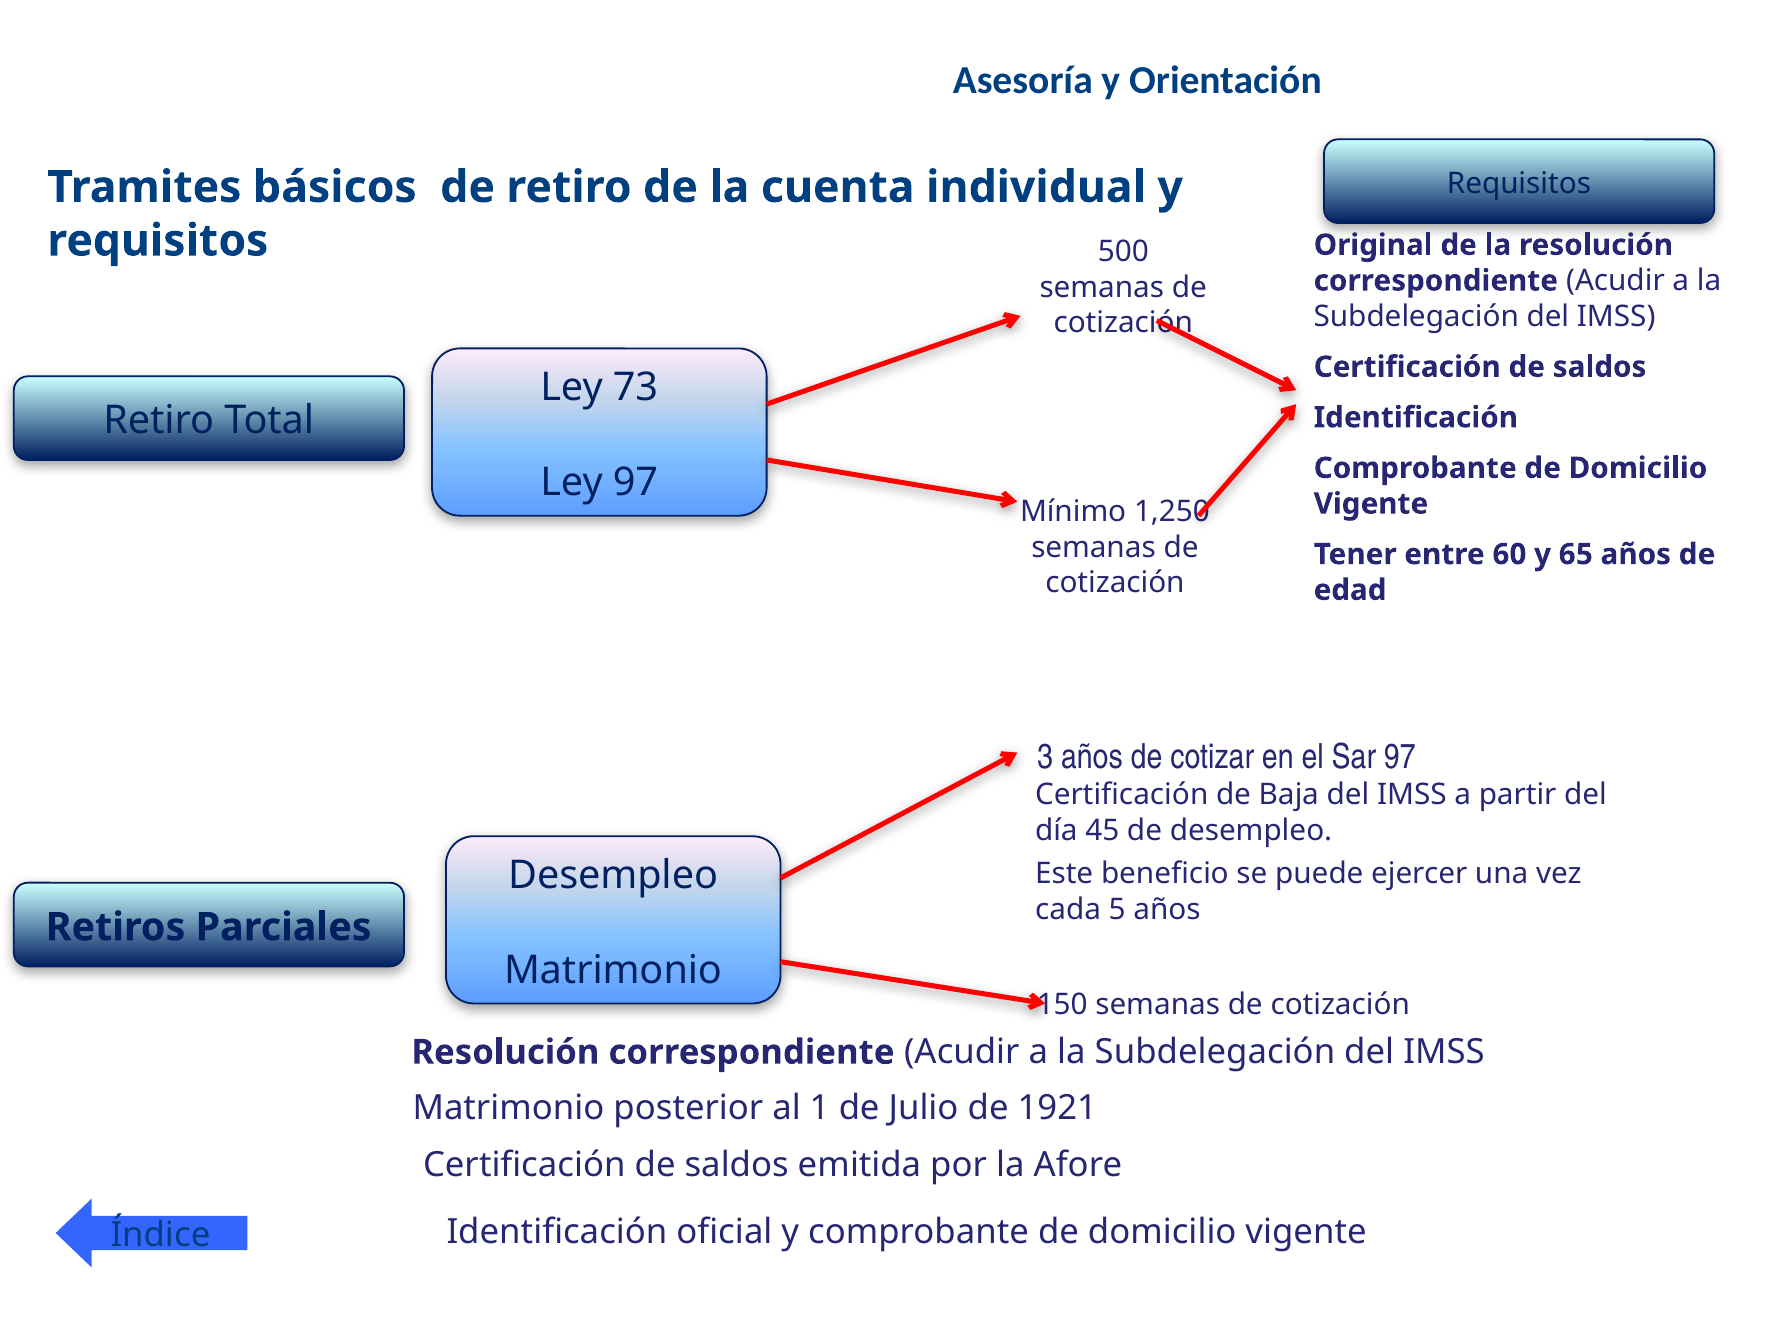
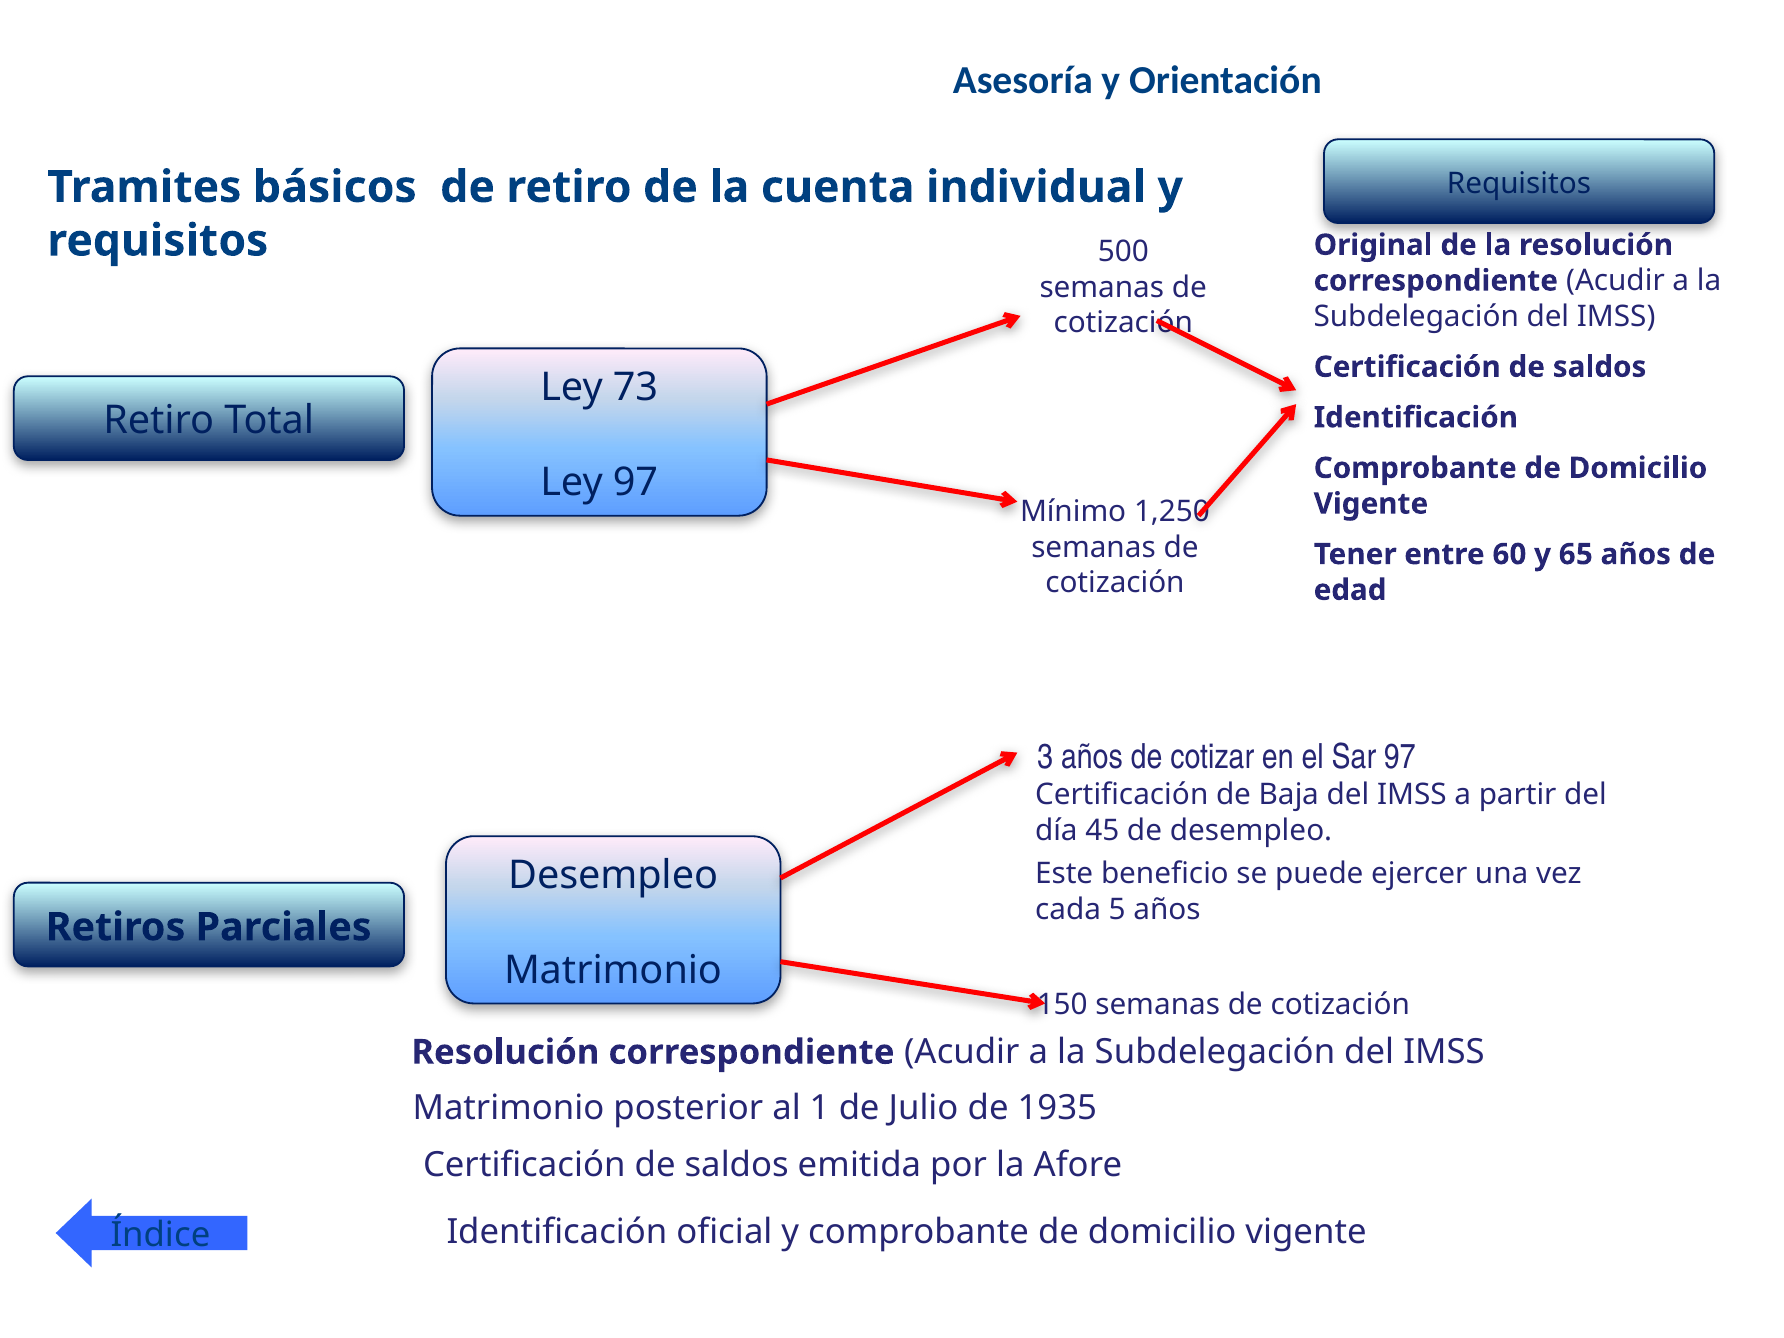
1921: 1921 -> 1935 (1057, 1108)
